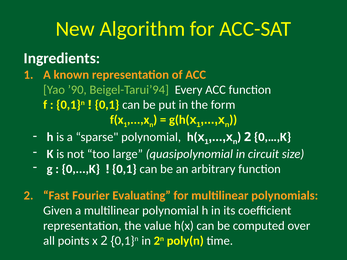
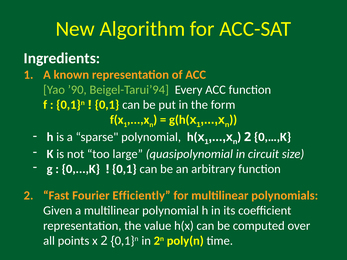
Evaluating: Evaluating -> Efficiently (141, 196)
